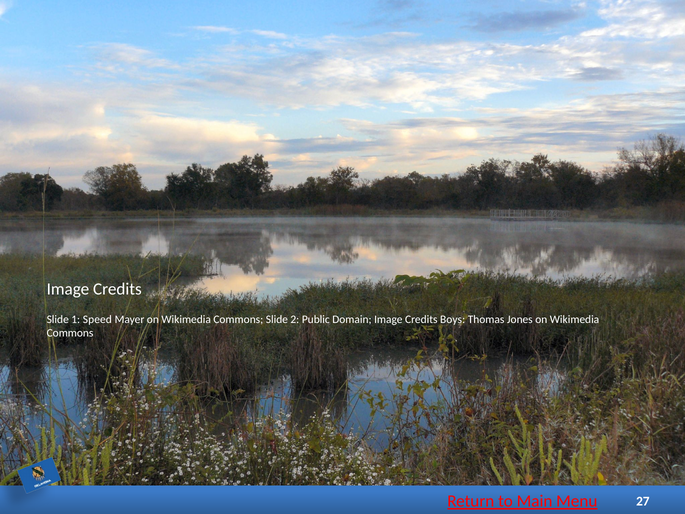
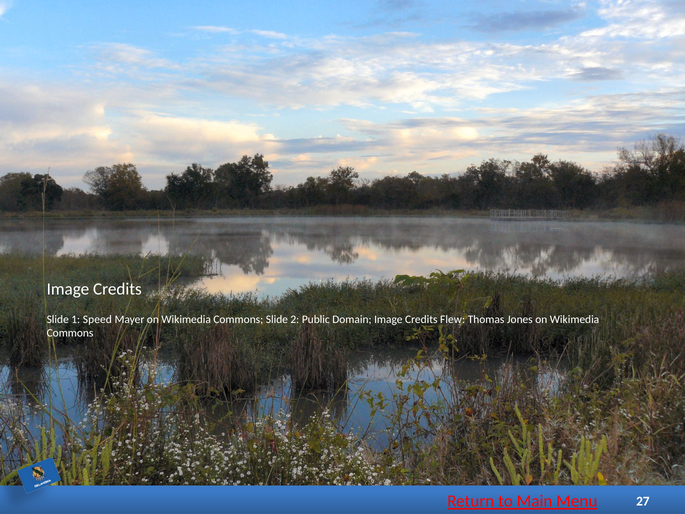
Boys: Boys -> Flew (453, 319)
